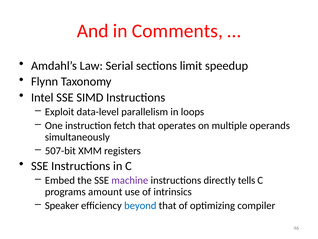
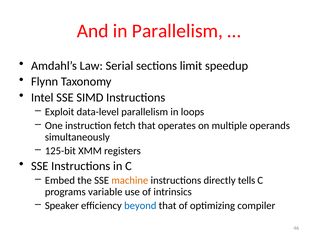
in Comments: Comments -> Parallelism (177, 31)
507-bit: 507-bit -> 125-bit (60, 151)
machine colour: purple -> orange (130, 180)
amount: amount -> variable (105, 192)
